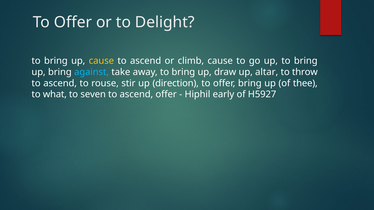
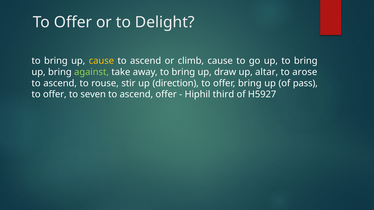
against colour: light blue -> light green (92, 72)
throw: throw -> arose (305, 72)
thee: thee -> pass (305, 83)
what: what -> offer (55, 95)
early: early -> third (223, 95)
